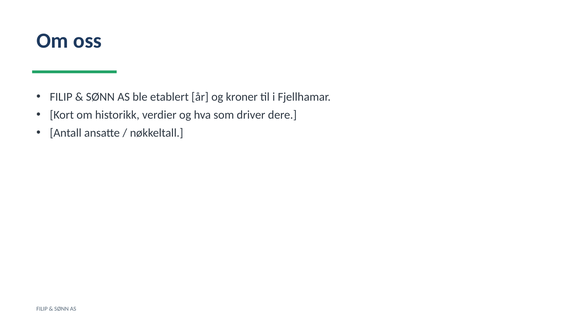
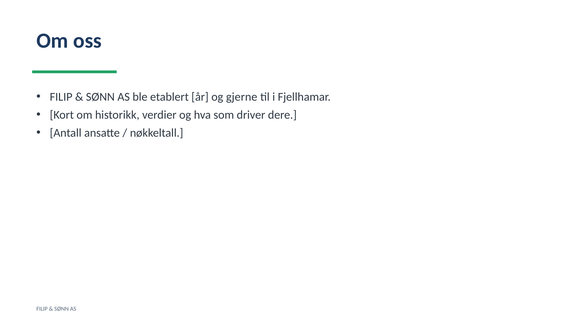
kroner: kroner -> gjerne (242, 97)
